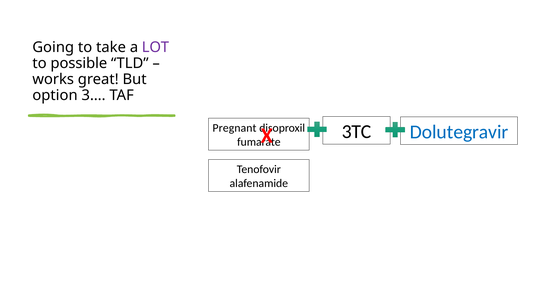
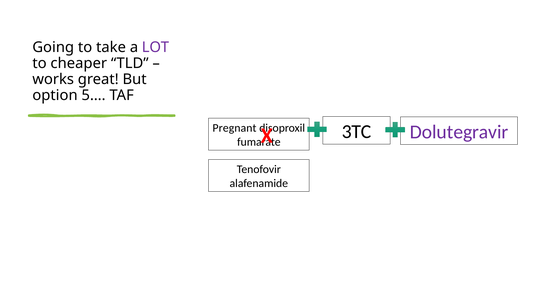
possible: possible -> cheaper (79, 63)
3…: 3… -> 5… (94, 95)
Dolutegravir colour: blue -> purple (459, 132)
